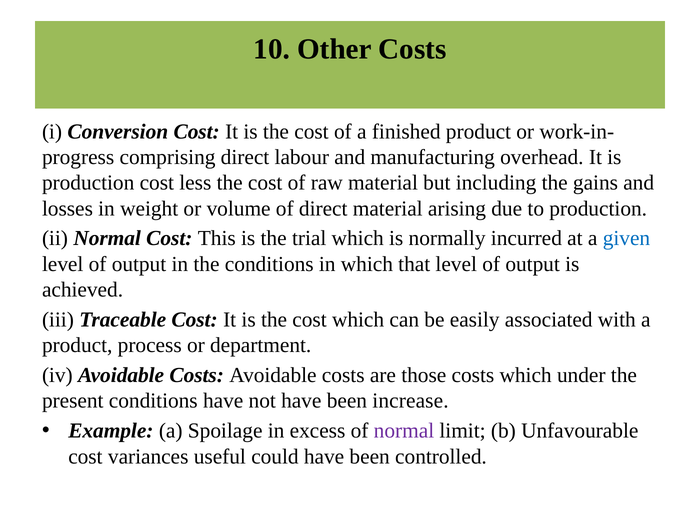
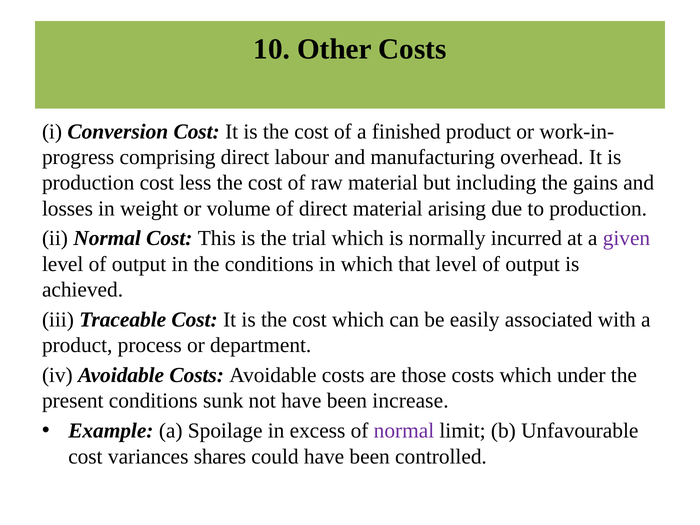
given colour: blue -> purple (626, 238)
conditions have: have -> sunk (223, 401)
useful: useful -> shares (220, 456)
